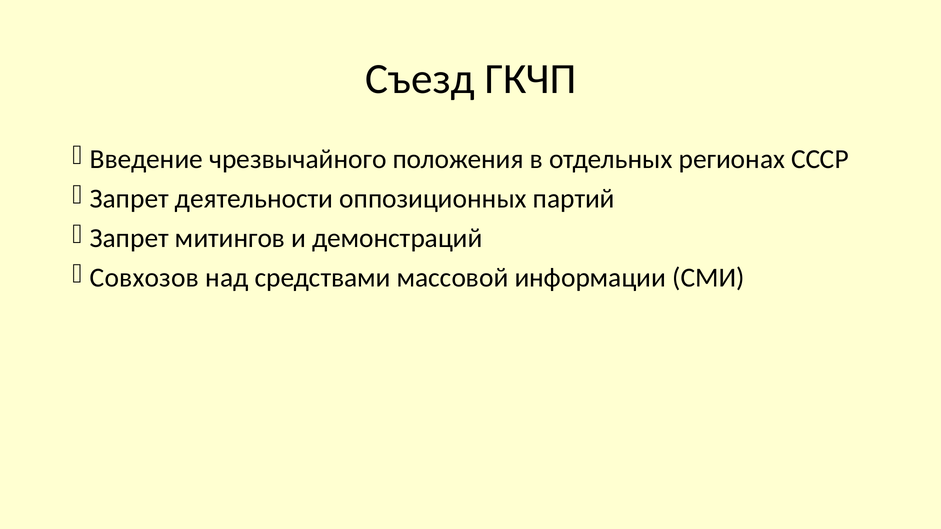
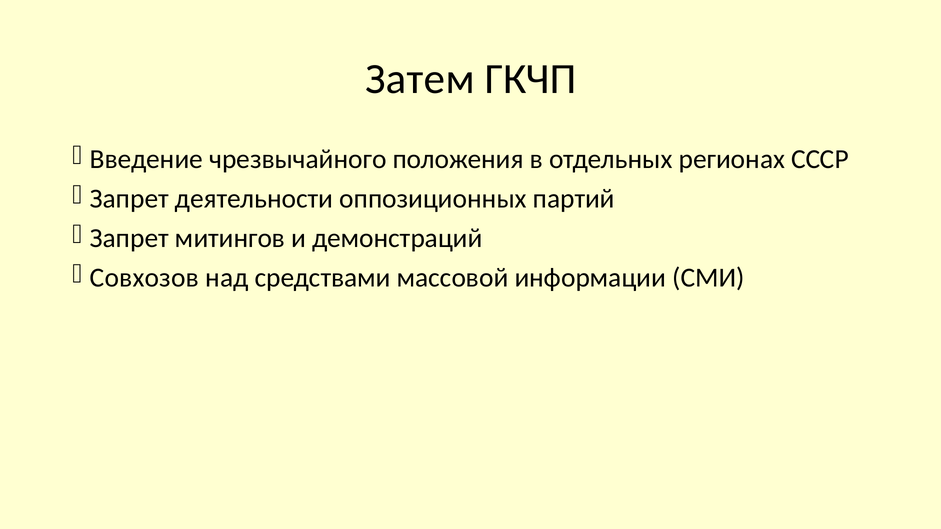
Съезд: Съезд -> Затем (420, 79)
